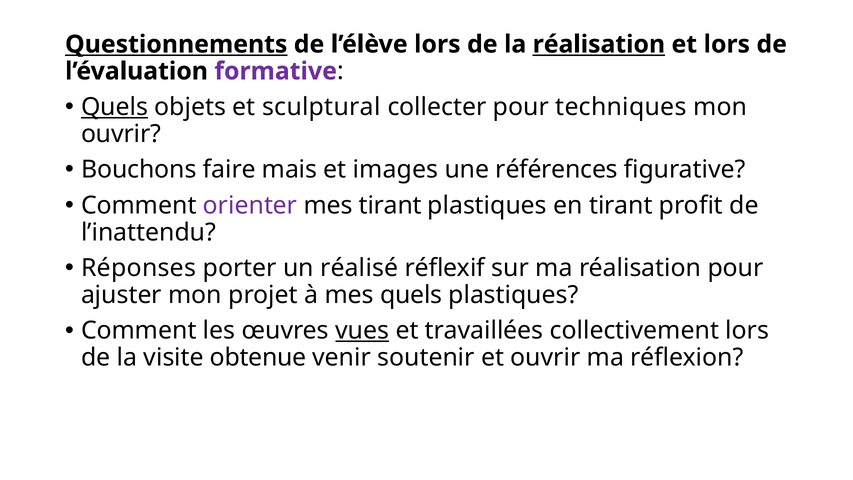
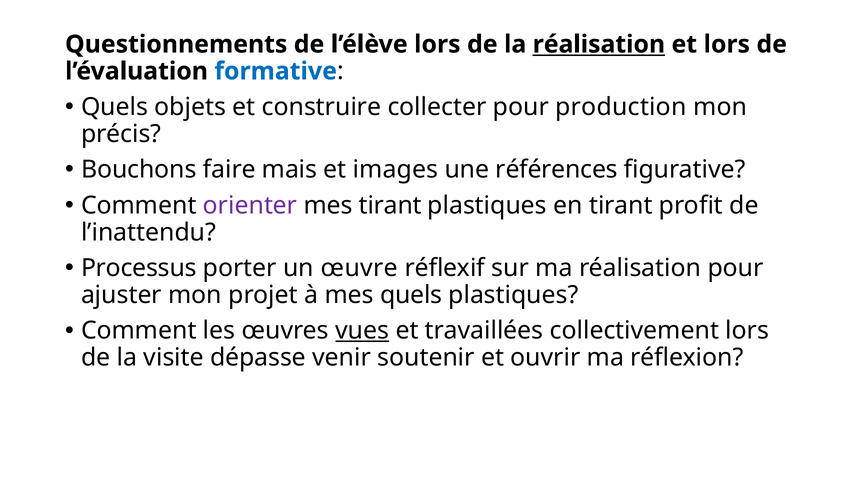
Questionnements underline: present -> none (176, 44)
formative colour: purple -> blue (276, 71)
Quels underline: present -> none (115, 107)
sculptural: sculptural -> construire (322, 107)
techniques: techniques -> production (621, 107)
ouvrir: ouvrir -> précis (121, 134)
Réponses: Réponses -> Processus (139, 268)
réalisé: réalisé -> œuvre (359, 268)
obtenue: obtenue -> dépasse (258, 358)
